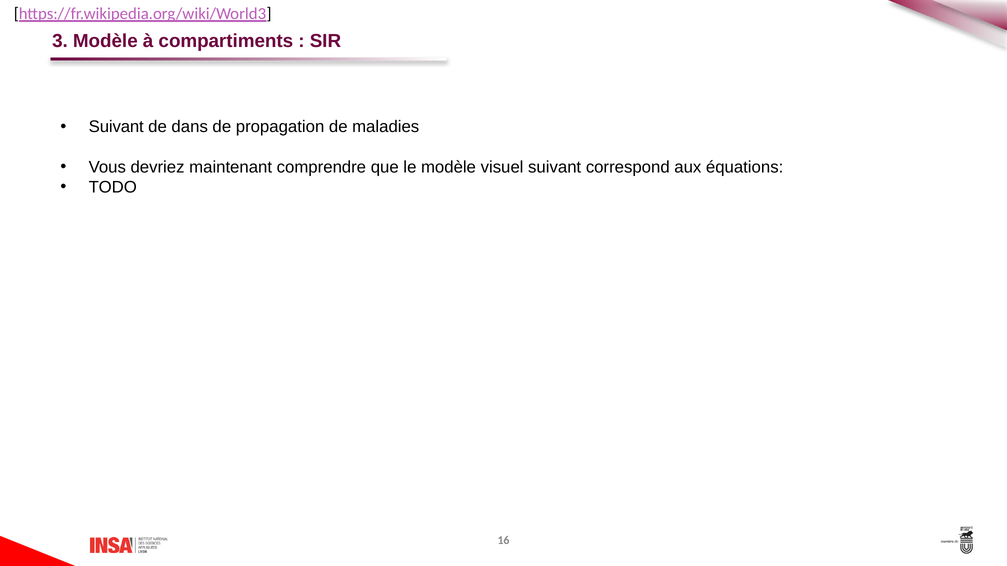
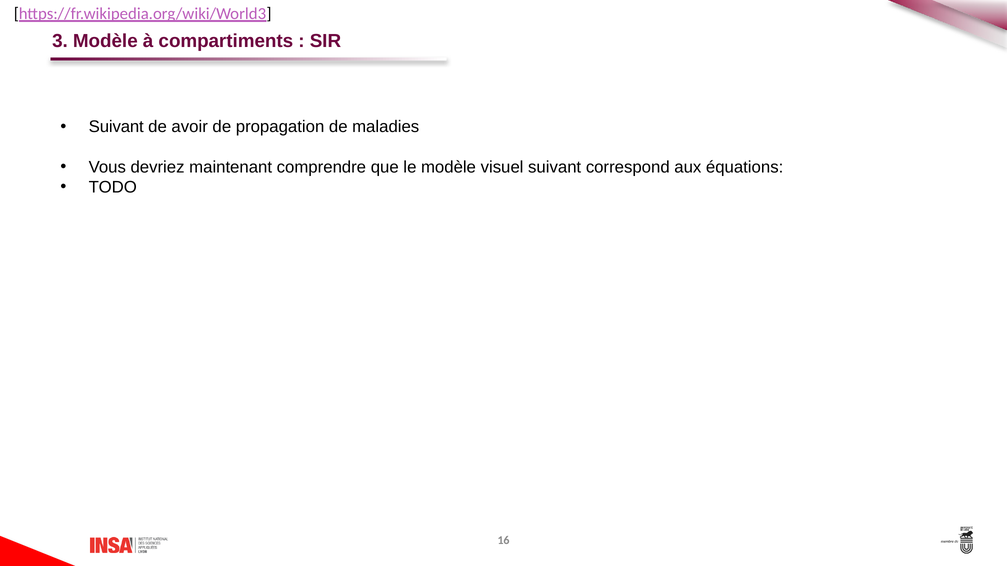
dans: dans -> avoir (190, 127)
